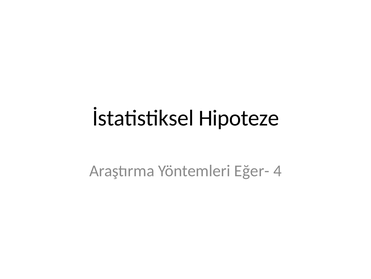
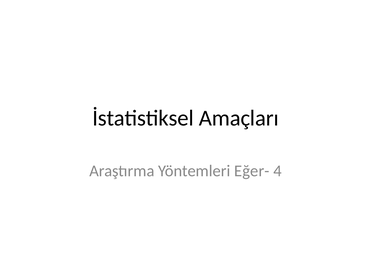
Hipoteze: Hipoteze -> Amaçları (239, 118)
